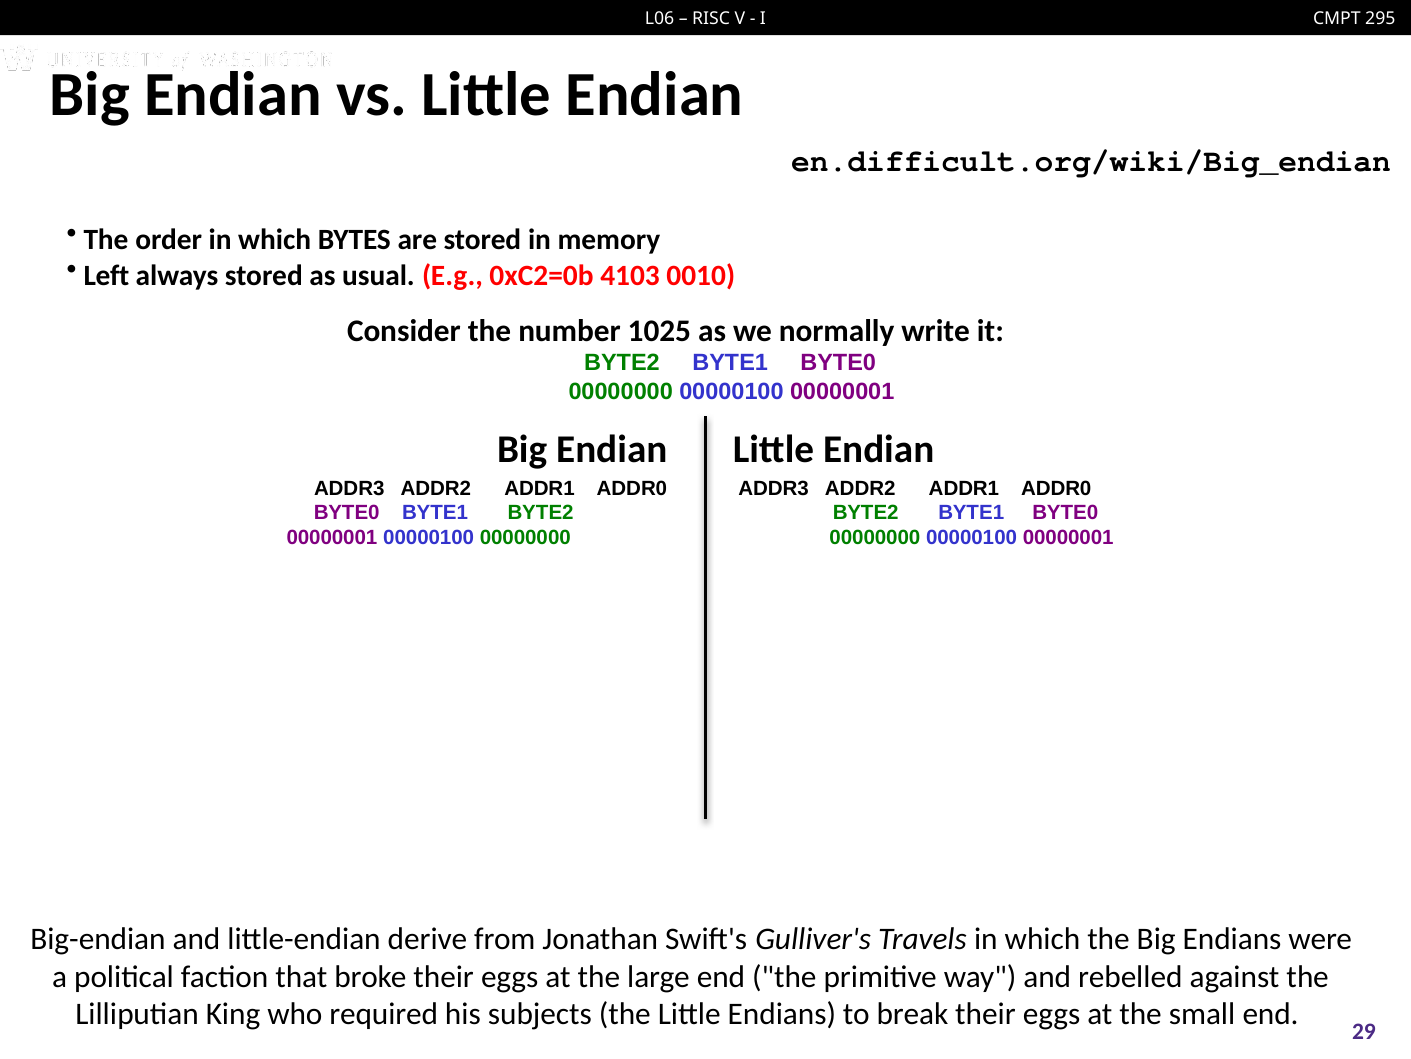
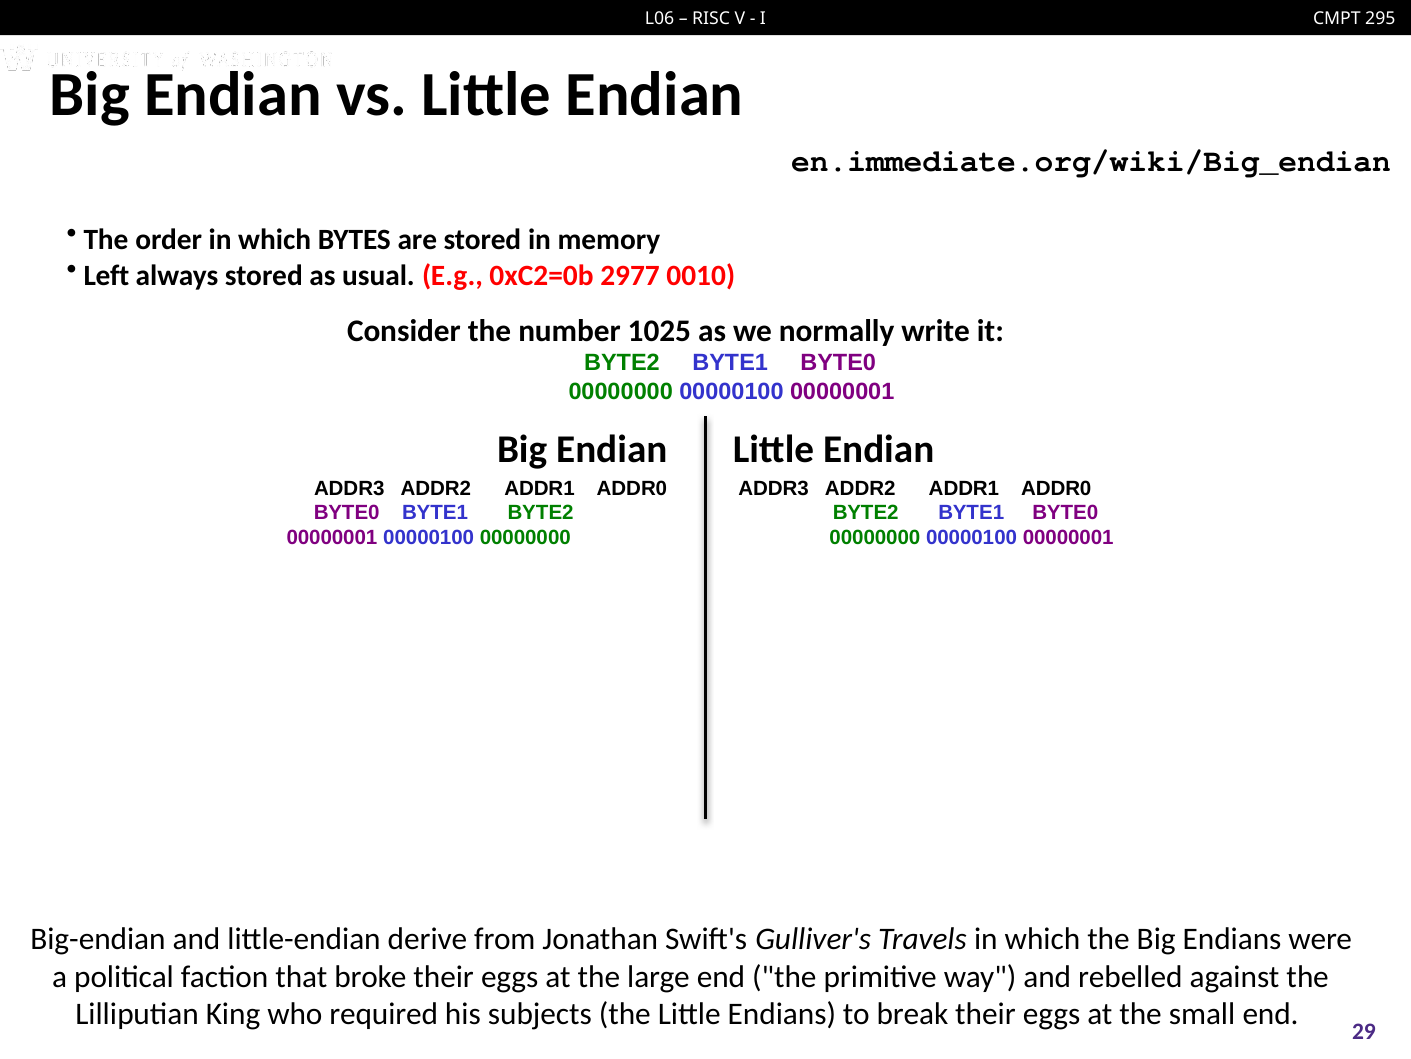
en.difficult.org/wiki/Big_endian: en.difficult.org/wiki/Big_endian -> en.immediate.org/wiki/Big_endian (1091, 161)
4103: 4103 -> 2977 (630, 276)
